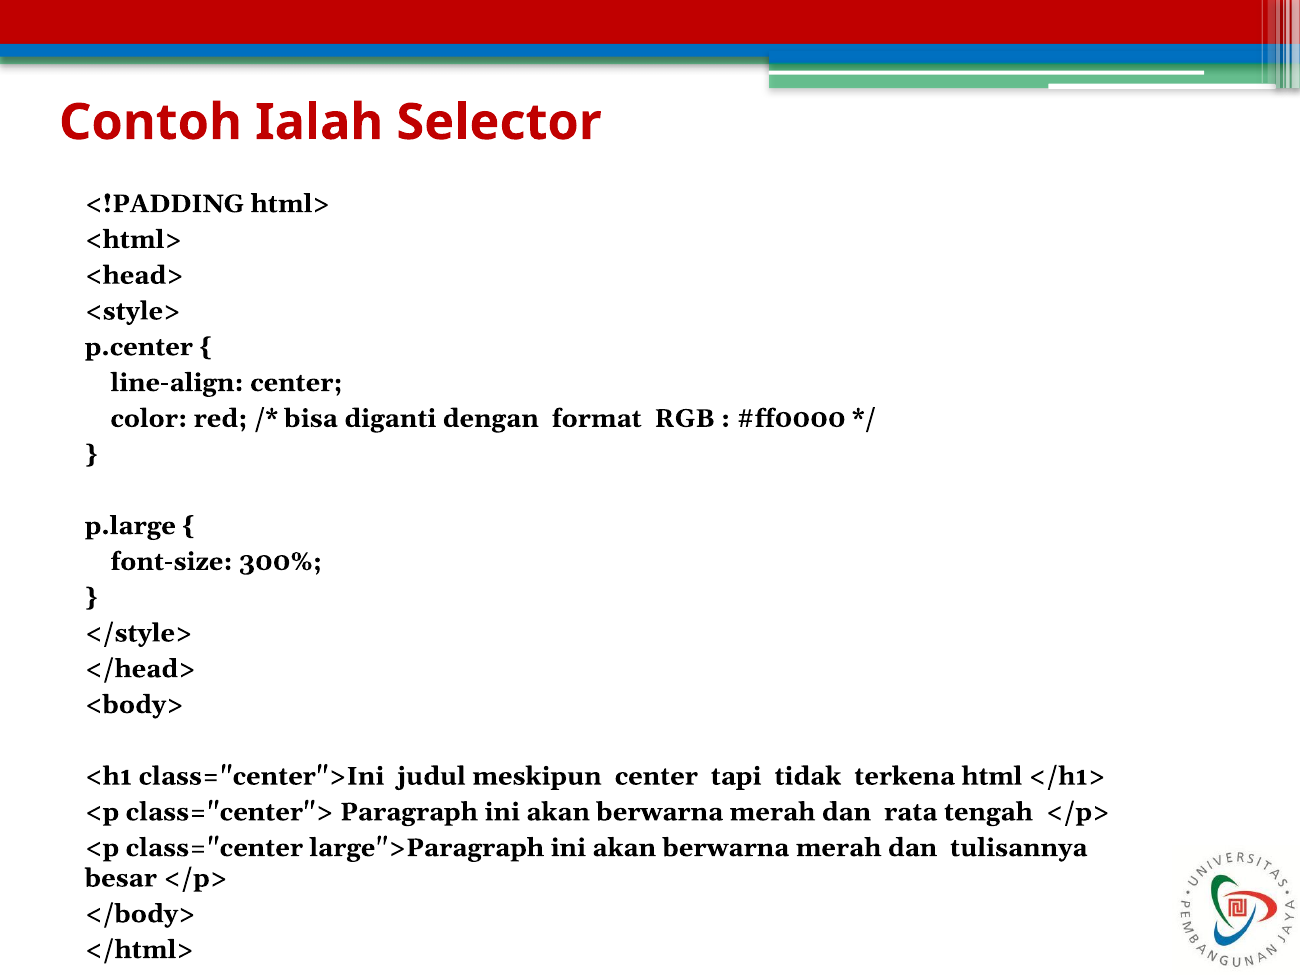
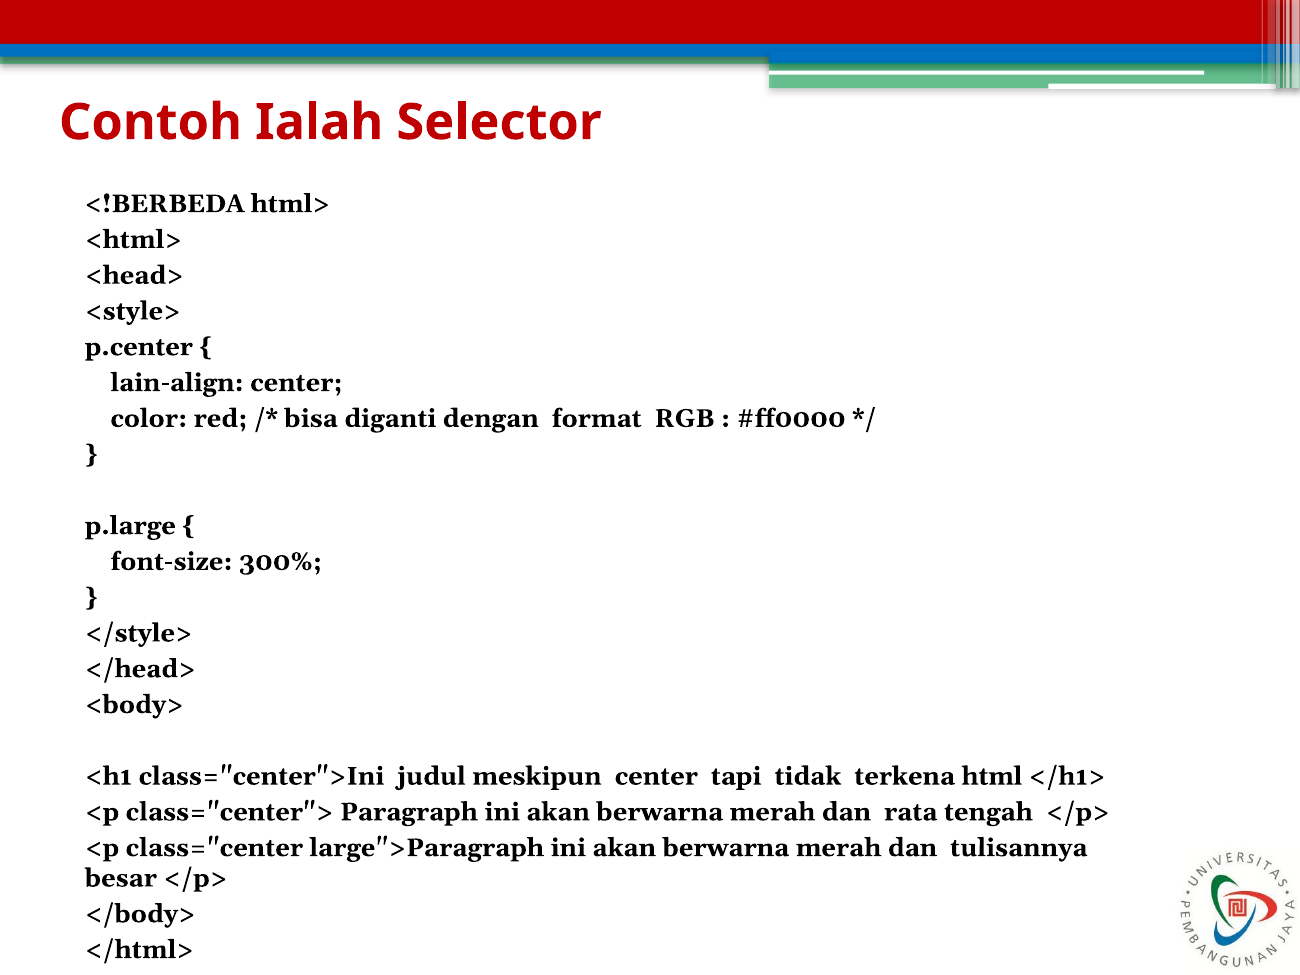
<!PADDING: <!PADDING -> <!BERBEDA (165, 204)
line-align: line-align -> lain-align (177, 383)
